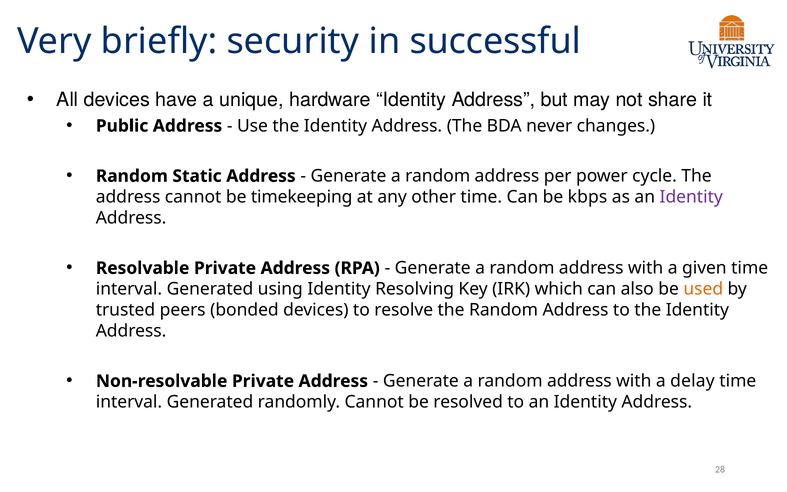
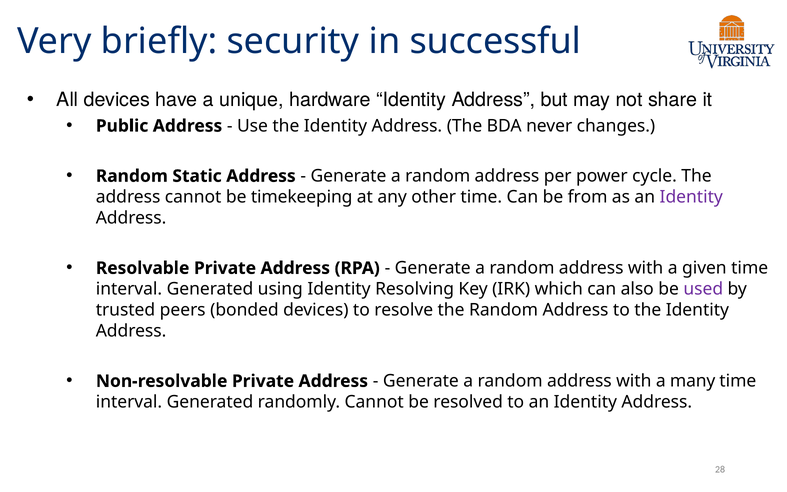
kbps: kbps -> from (588, 197)
used colour: orange -> purple (703, 289)
delay: delay -> many (693, 381)
